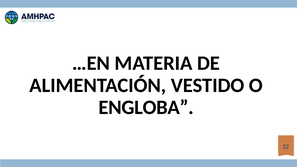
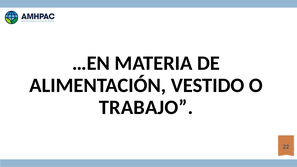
ENGLOBA: ENGLOBA -> TRABAJO (146, 107)
